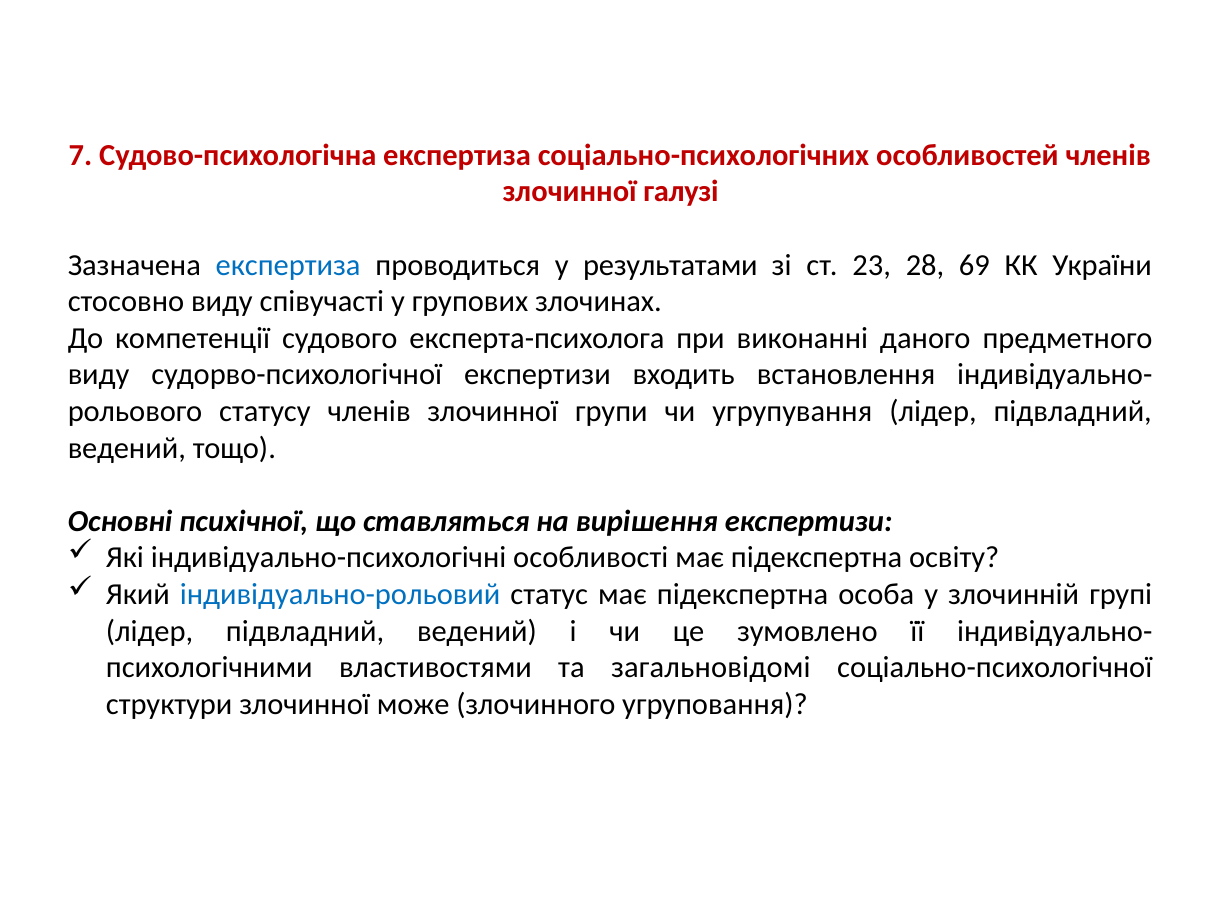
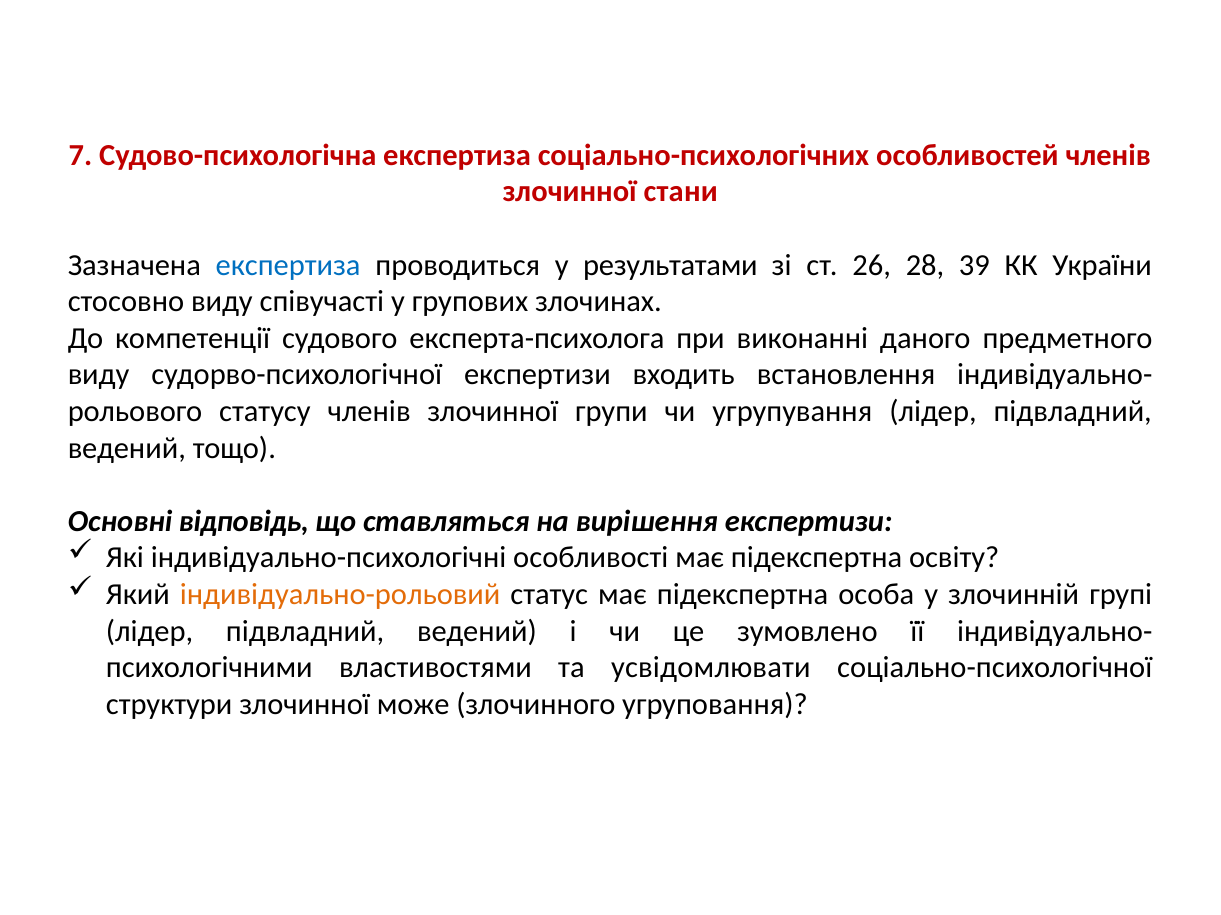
галузі: галузі -> стани (681, 192)
23: 23 -> 26 (872, 265)
69: 69 -> 39 (974, 265)
психічної: психічної -> відповідь (244, 522)
індивідуально-рольовий colour: blue -> orange (340, 595)
загальновідомі: загальновідомі -> усвідомлювати (711, 668)
